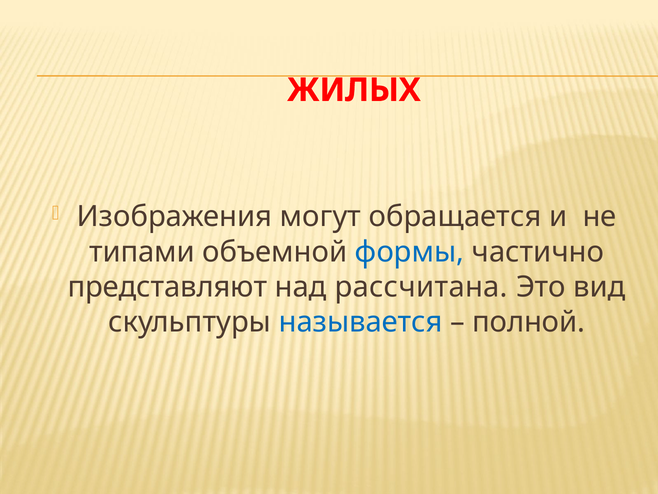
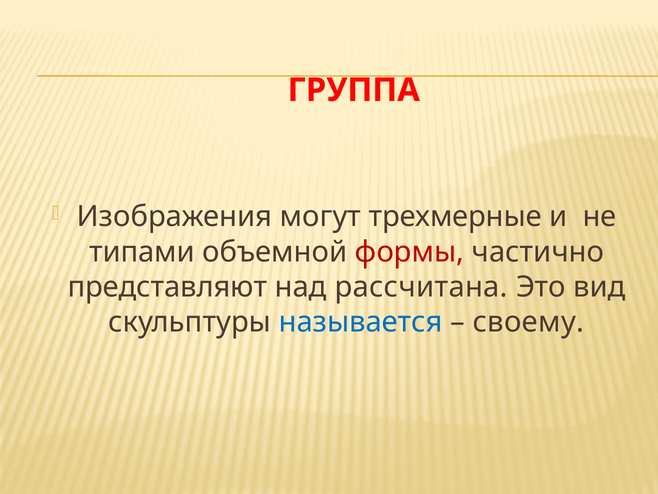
ЖИЛЫХ: ЖИЛЫХ -> ГРУППА (354, 90)
обращается: обращается -> трехмерные (455, 217)
формы colour: blue -> red (410, 252)
полной: полной -> своему (528, 322)
